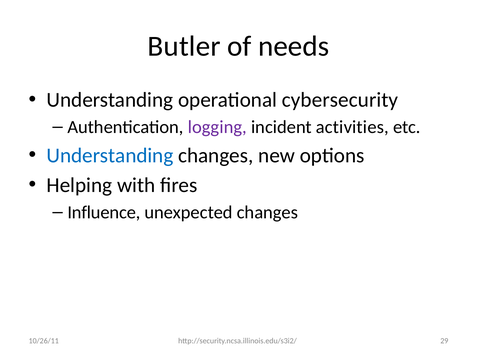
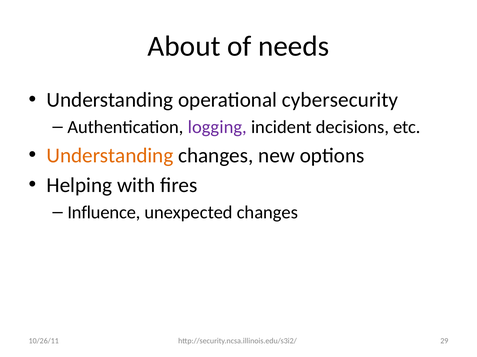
Butler: Butler -> About (184, 46)
activities: activities -> decisions (352, 127)
Understanding colour: blue -> orange (110, 156)
